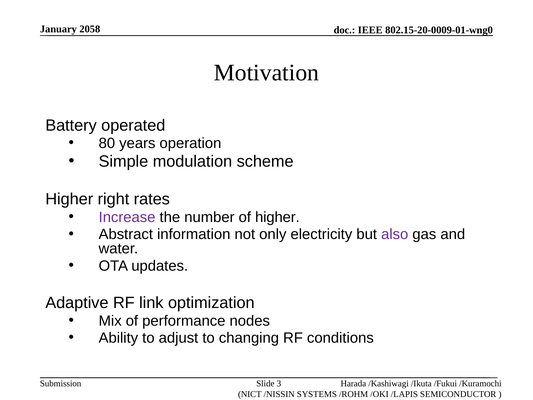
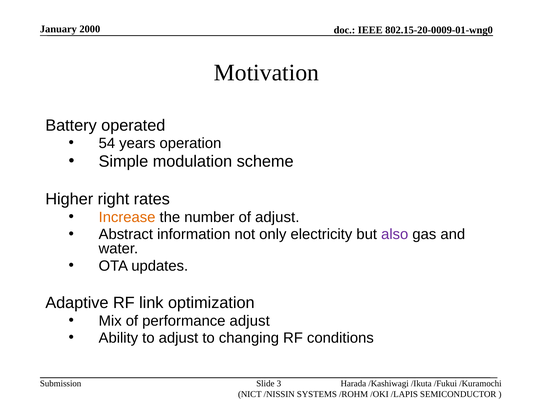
2058: 2058 -> 2000 (90, 29)
80: 80 -> 54 (107, 143)
Increase colour: purple -> orange (127, 217)
of higher: higher -> adjust (277, 217)
performance nodes: nodes -> adjust (250, 321)
